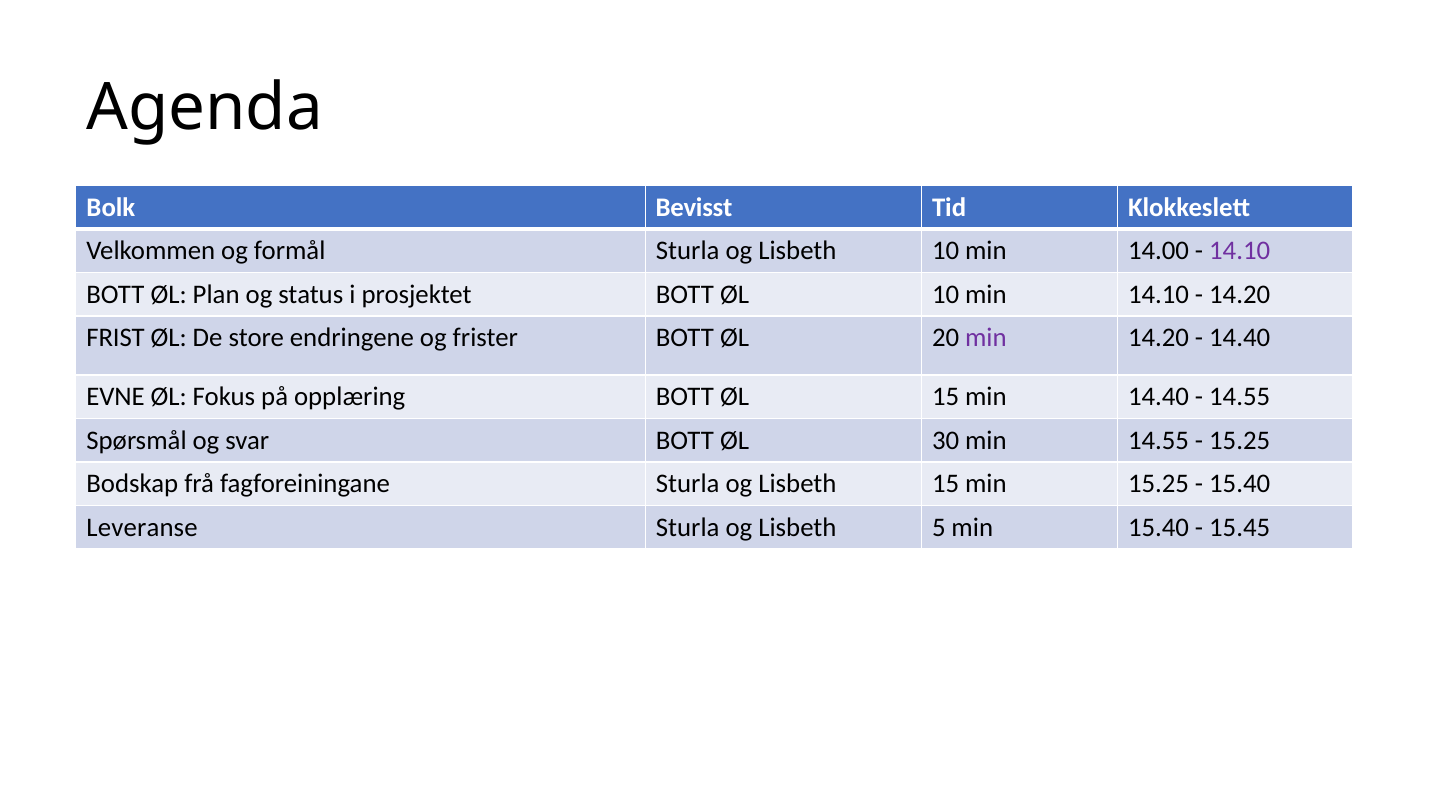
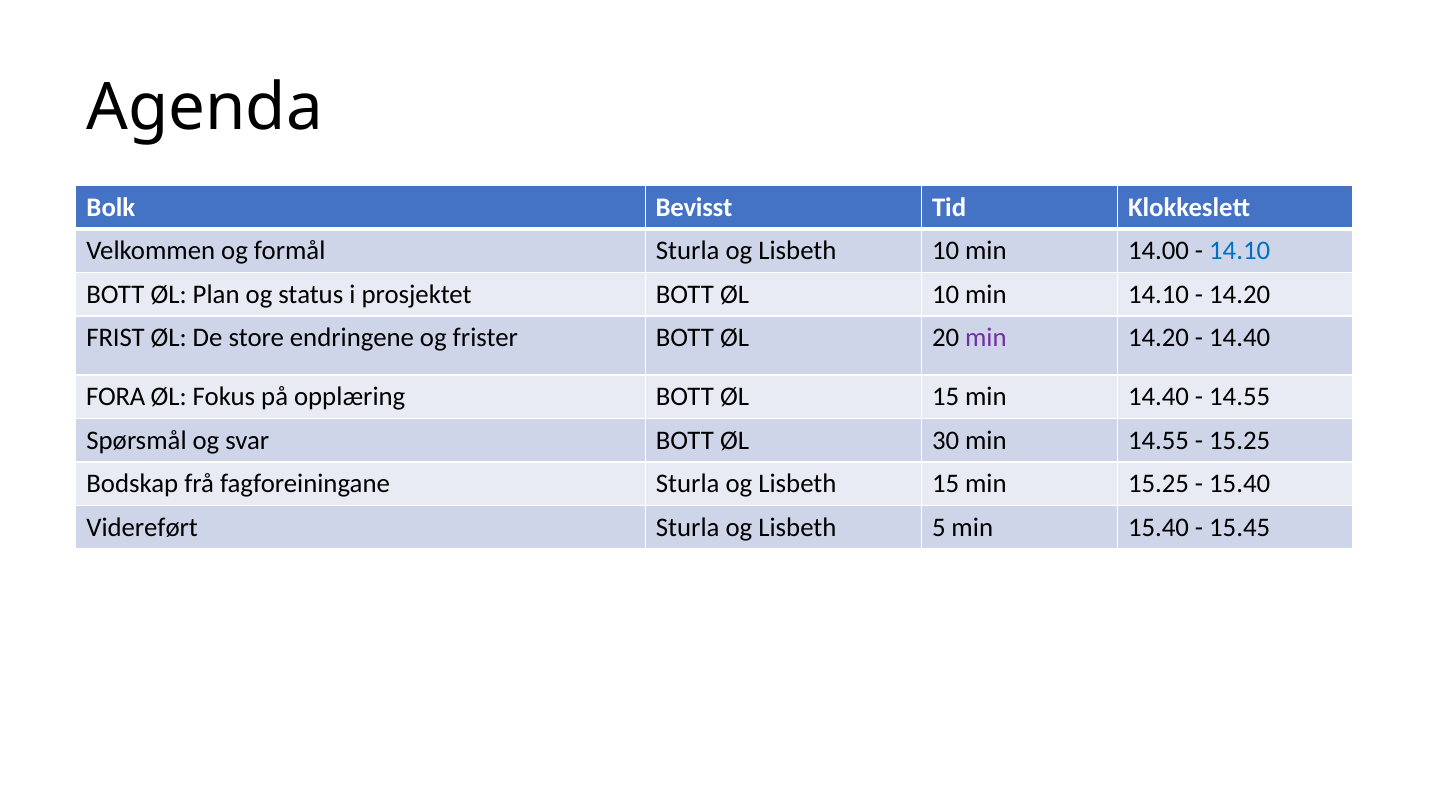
14.10 colour: purple -> blue (1240, 251)
EVNE: EVNE -> FORA (116, 397)
Leveranse: Leveranse -> Videreført (142, 527)
